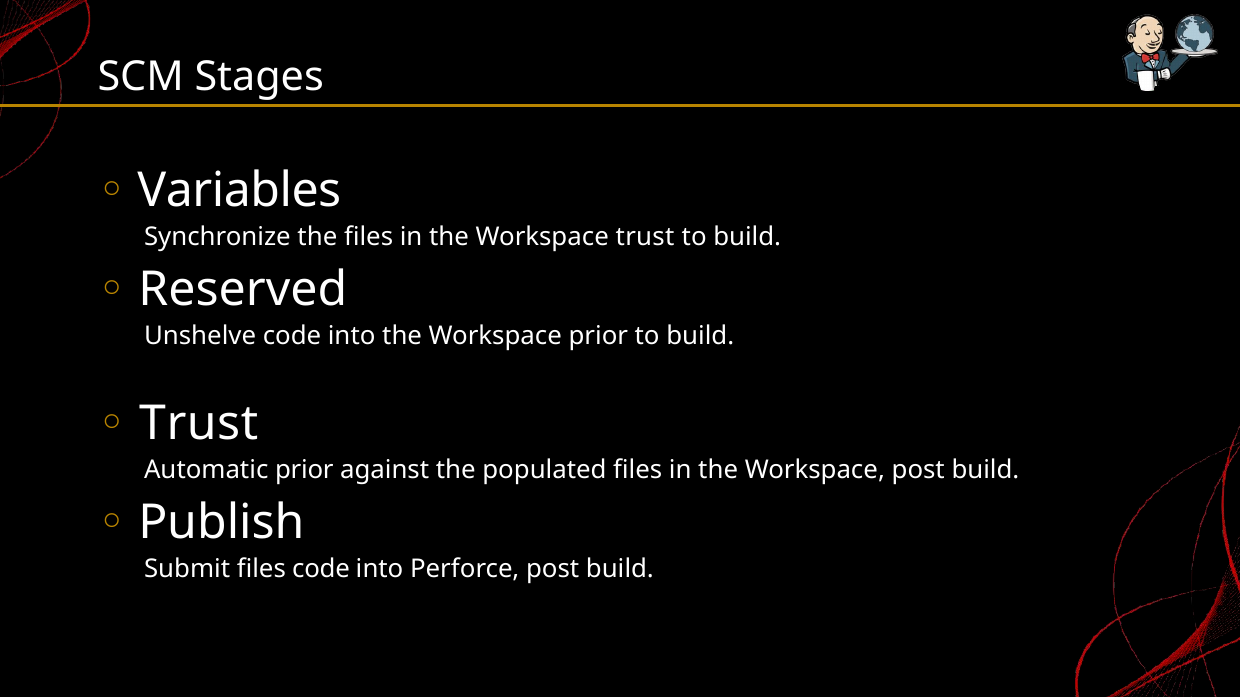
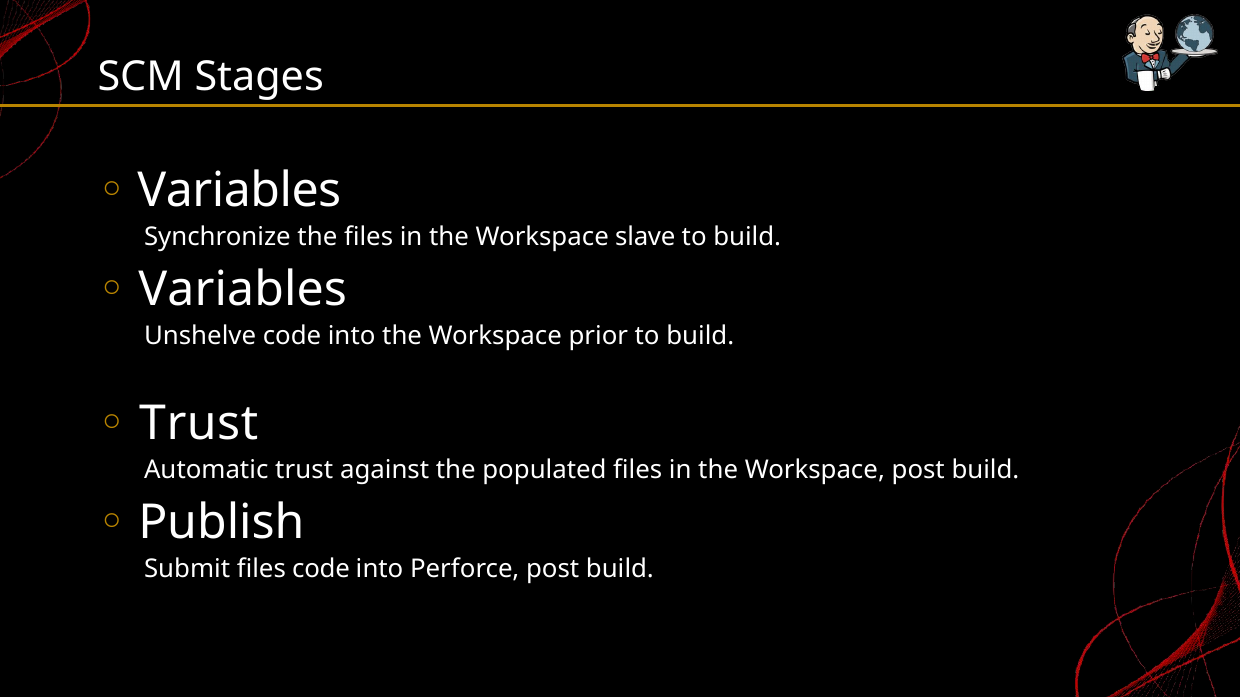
Workspace trust: trust -> slave (645, 237)
Reserved: Reserved -> Variables (243, 290)
Automatic prior: prior -> trust (304, 470)
